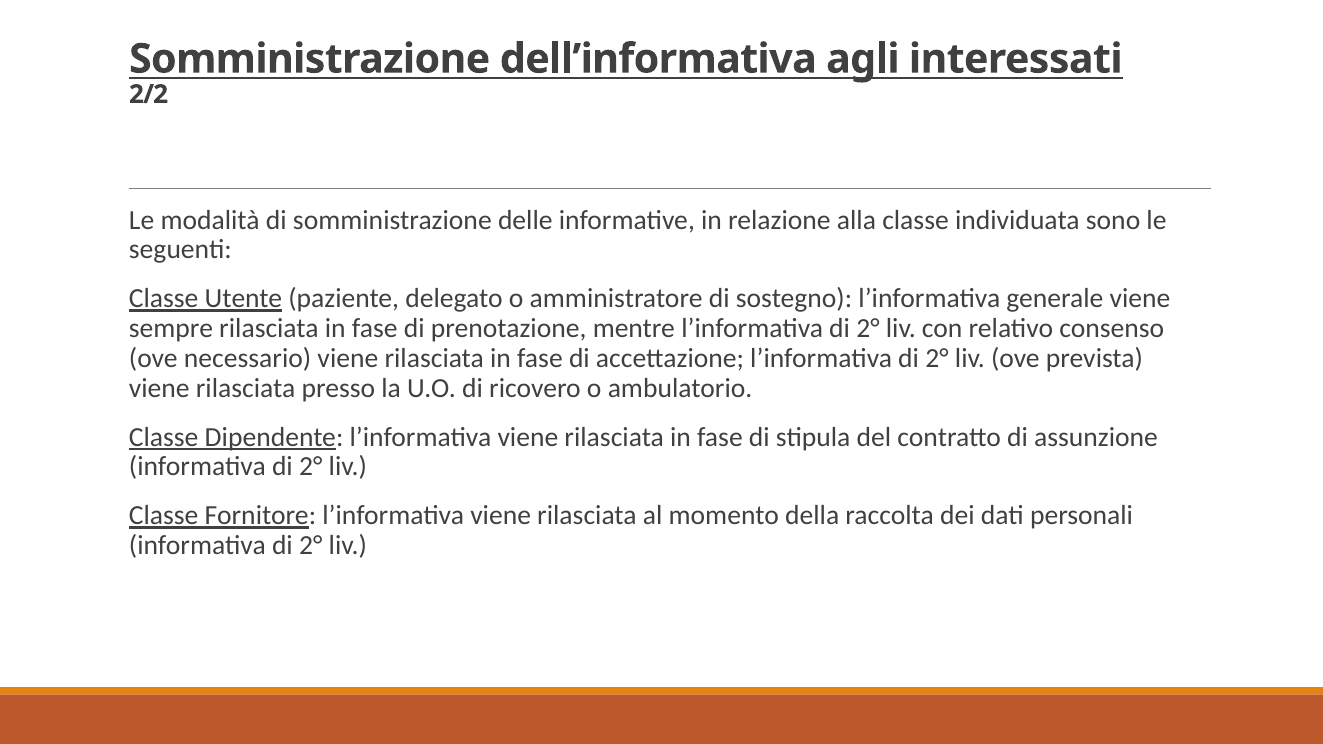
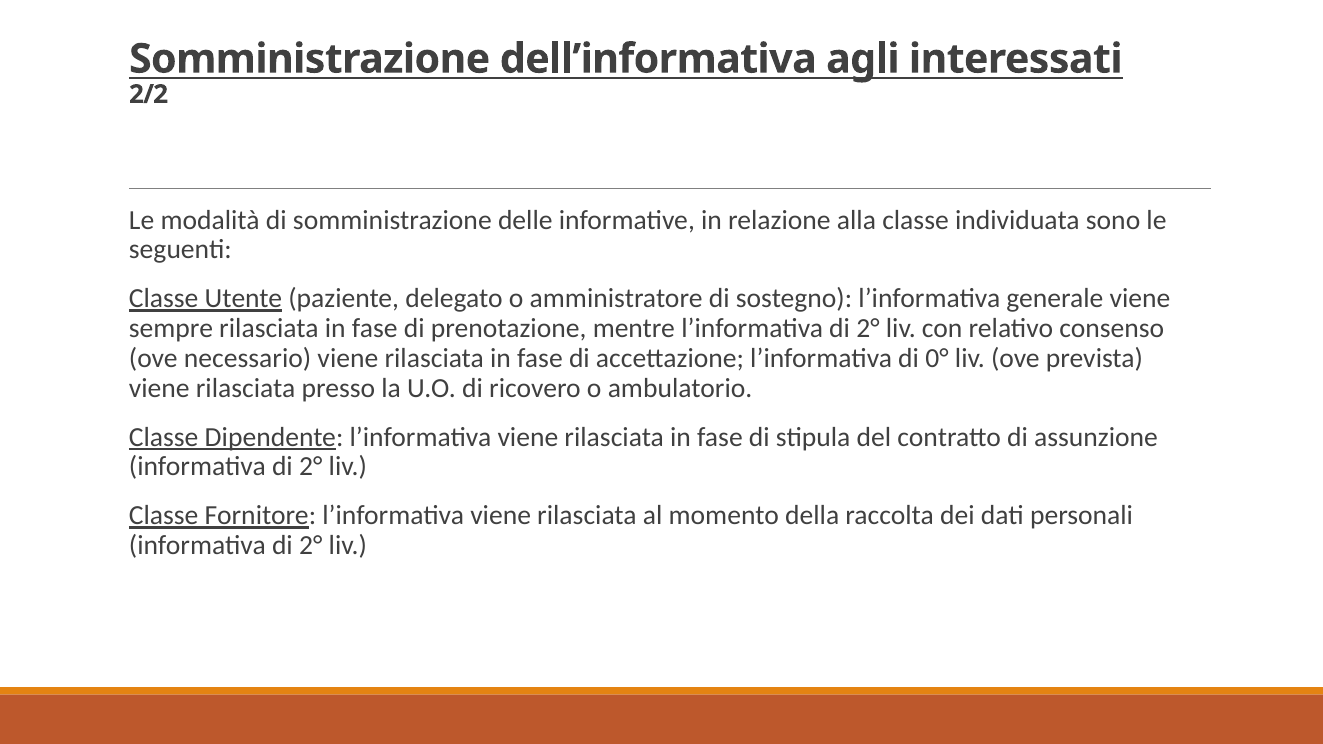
accettazione l’informativa di 2°: 2° -> 0° (937, 358)
